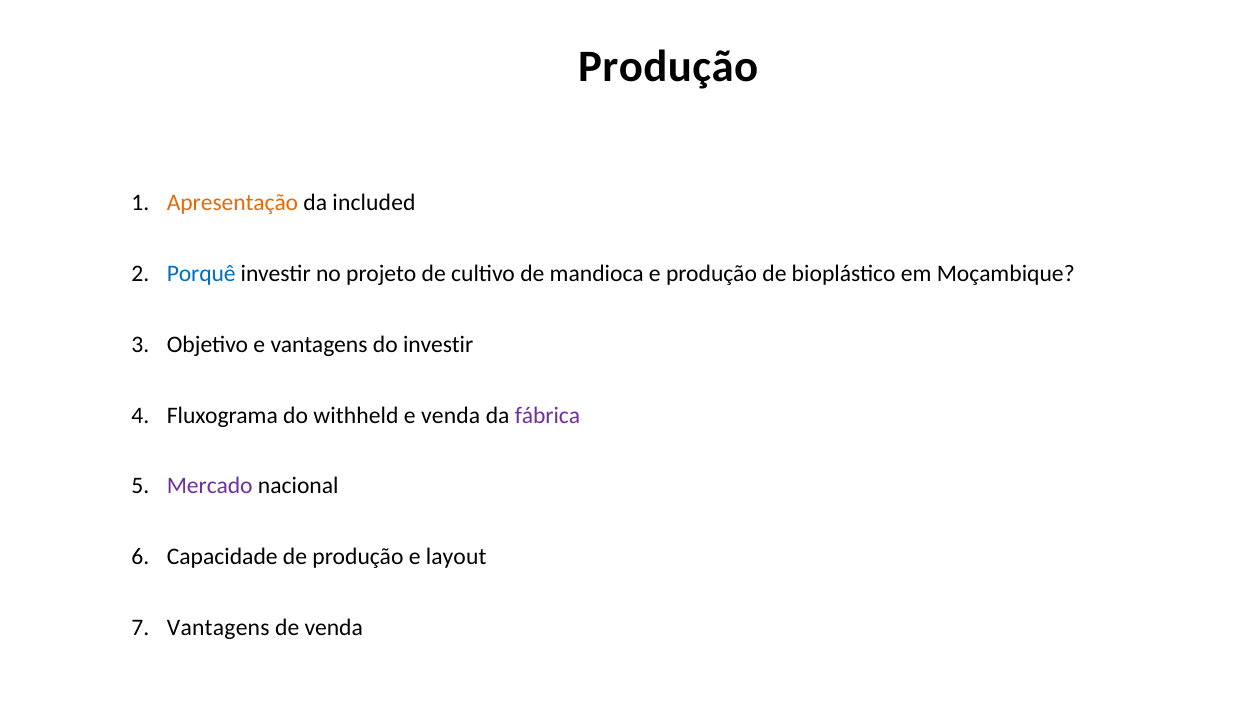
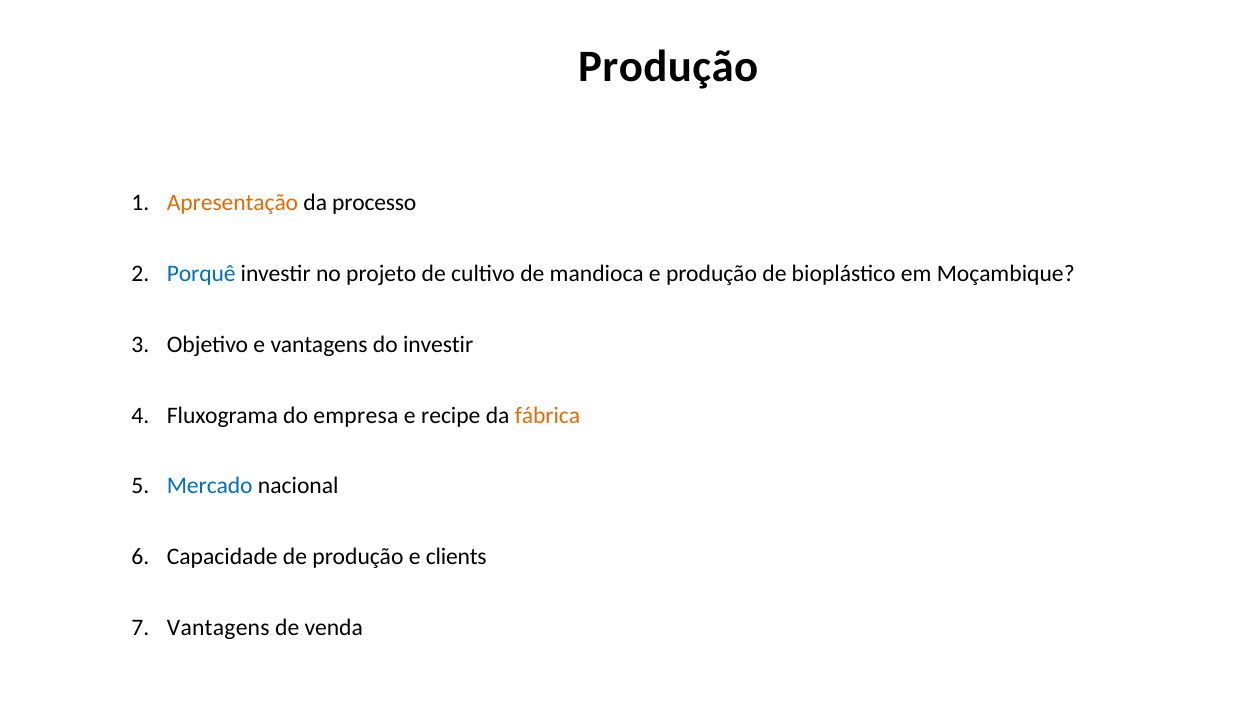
included: included -> processo (374, 202)
withheld: withheld -> empresa (356, 415)
e venda: venda -> recipe (451, 415)
fábrica colour: purple -> orange (547, 415)
Mercado colour: purple -> blue (210, 486)
layout: layout -> clients (456, 557)
